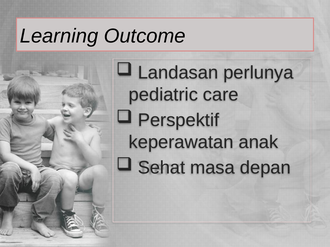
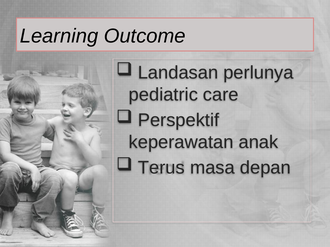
Sehat: Sehat -> Terus (161, 168)
